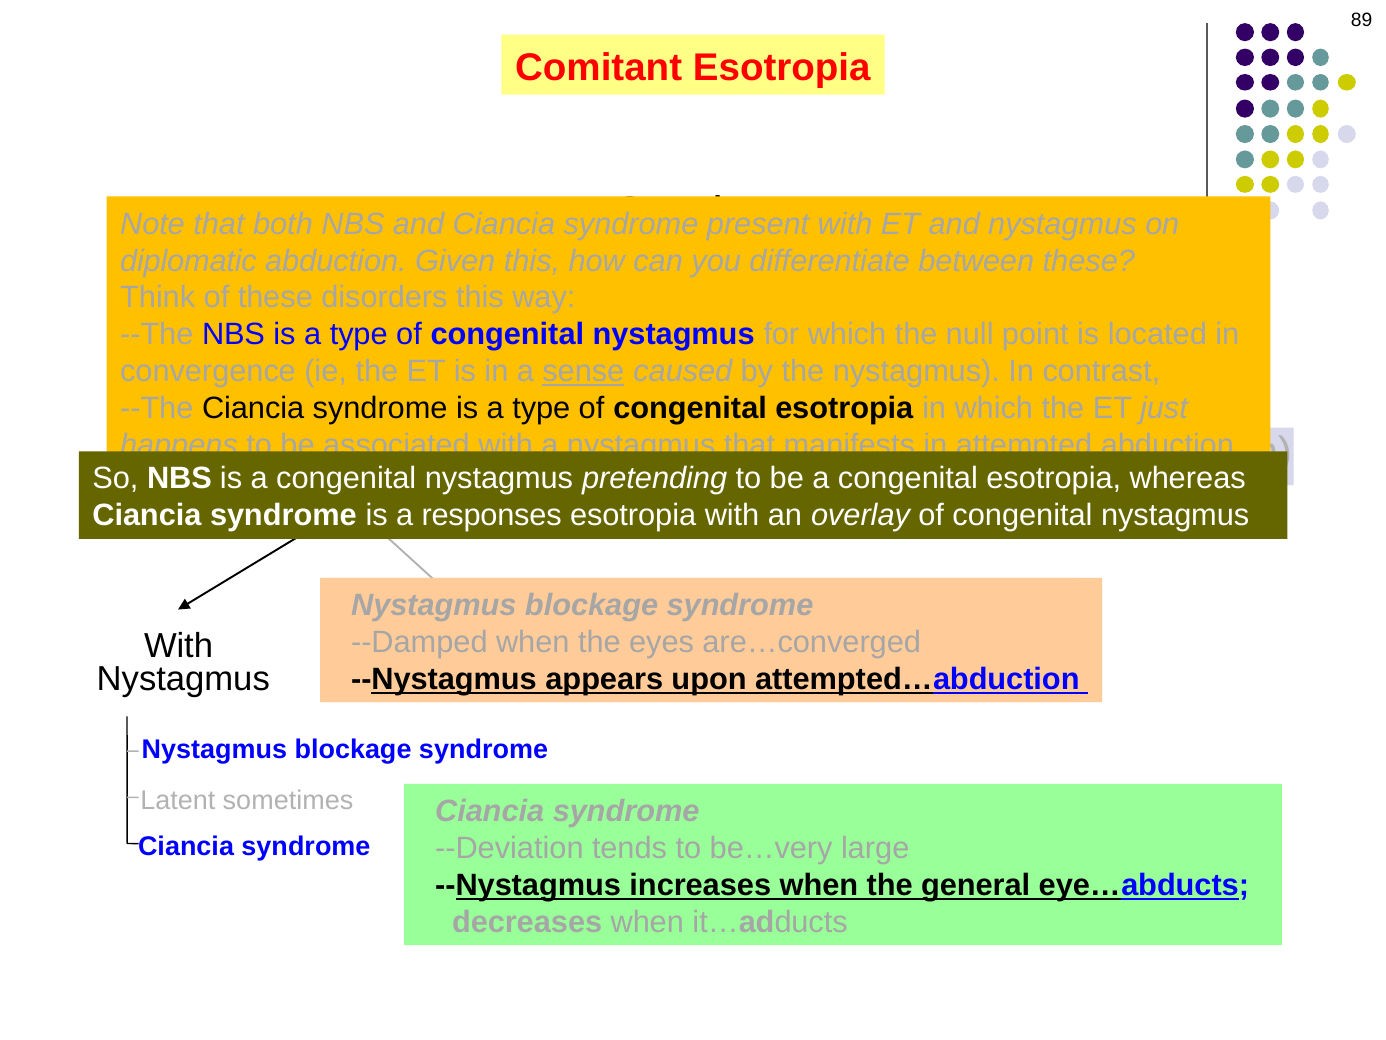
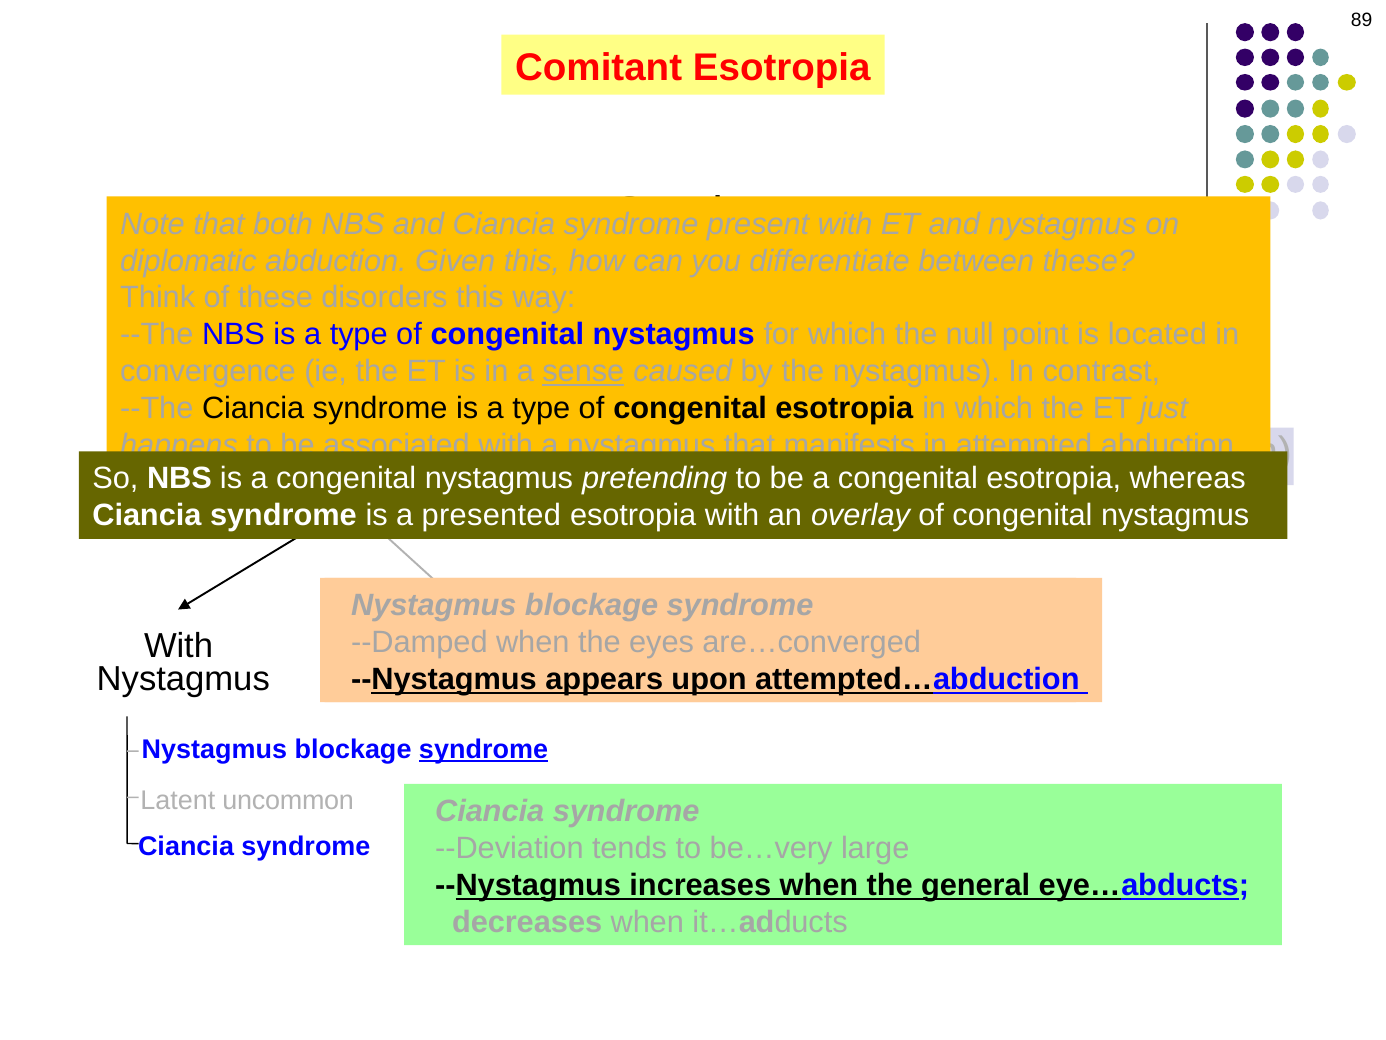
responses: responses -> presented (491, 515)
syndrome underline: none -> present (484, 749)
sometimes: sometimes -> uncommon (288, 800)
